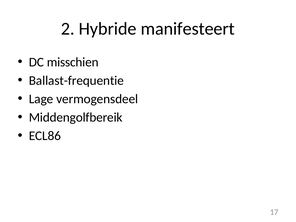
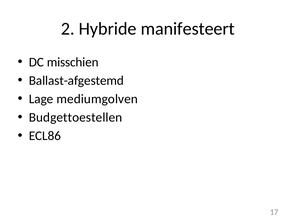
Ballast-frequentie: Ballast-frequentie -> Ballast-afgestemd (76, 81)
vermogensdeel: vermogensdeel -> mediumgolven (97, 99)
Middengolfbereik: Middengolfbereik -> Budgettoestellen (76, 117)
